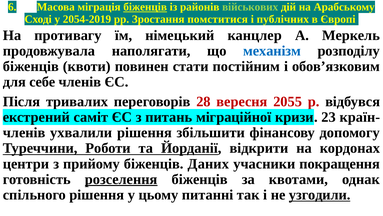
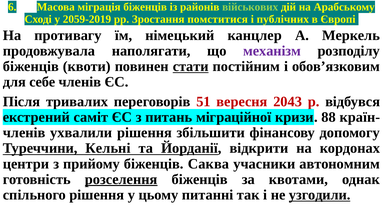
біженців underline: present -> none (145, 7)
2054-2019: 2054-2019 -> 2059-2019 (87, 19)
механізм colour: blue -> purple (272, 51)
стати underline: none -> present (191, 66)
28: 28 -> 51 (203, 101)
2055: 2055 -> 2043 (288, 101)
23: 23 -> 88 (329, 117)
Роботи: Роботи -> Кельні (108, 148)
Даних: Даних -> Саква (208, 163)
покращення: покращення -> автономним (340, 163)
